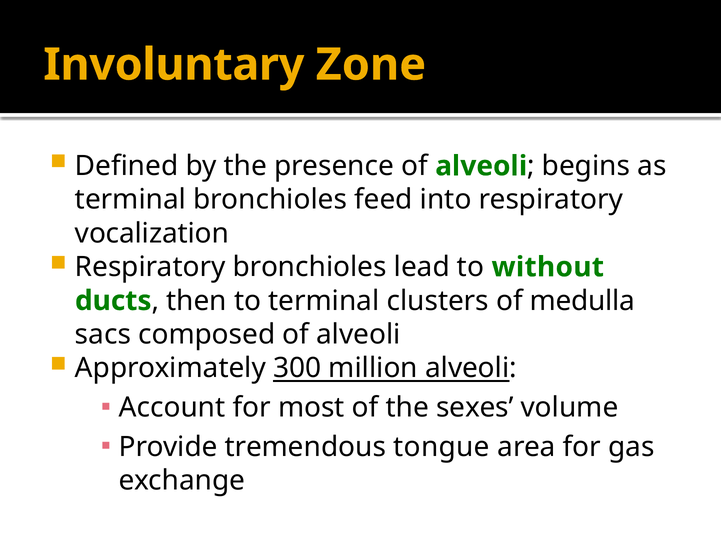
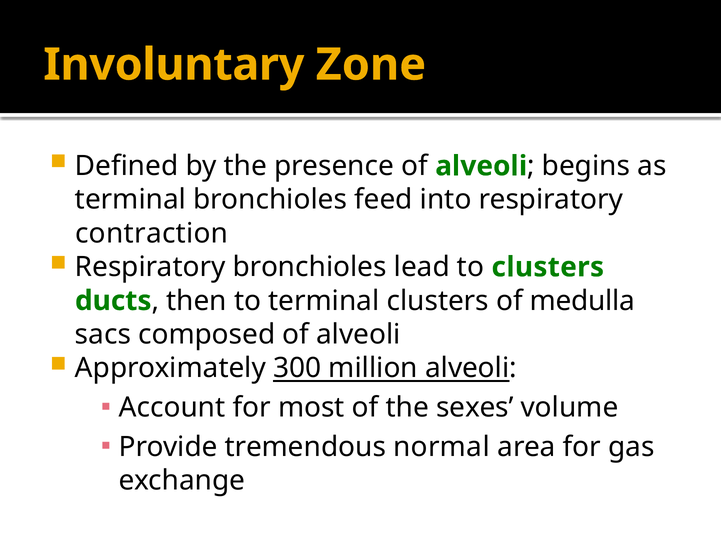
vocalization: vocalization -> contraction (152, 233)
to without: without -> clusters (548, 267)
tongue: tongue -> normal (442, 447)
